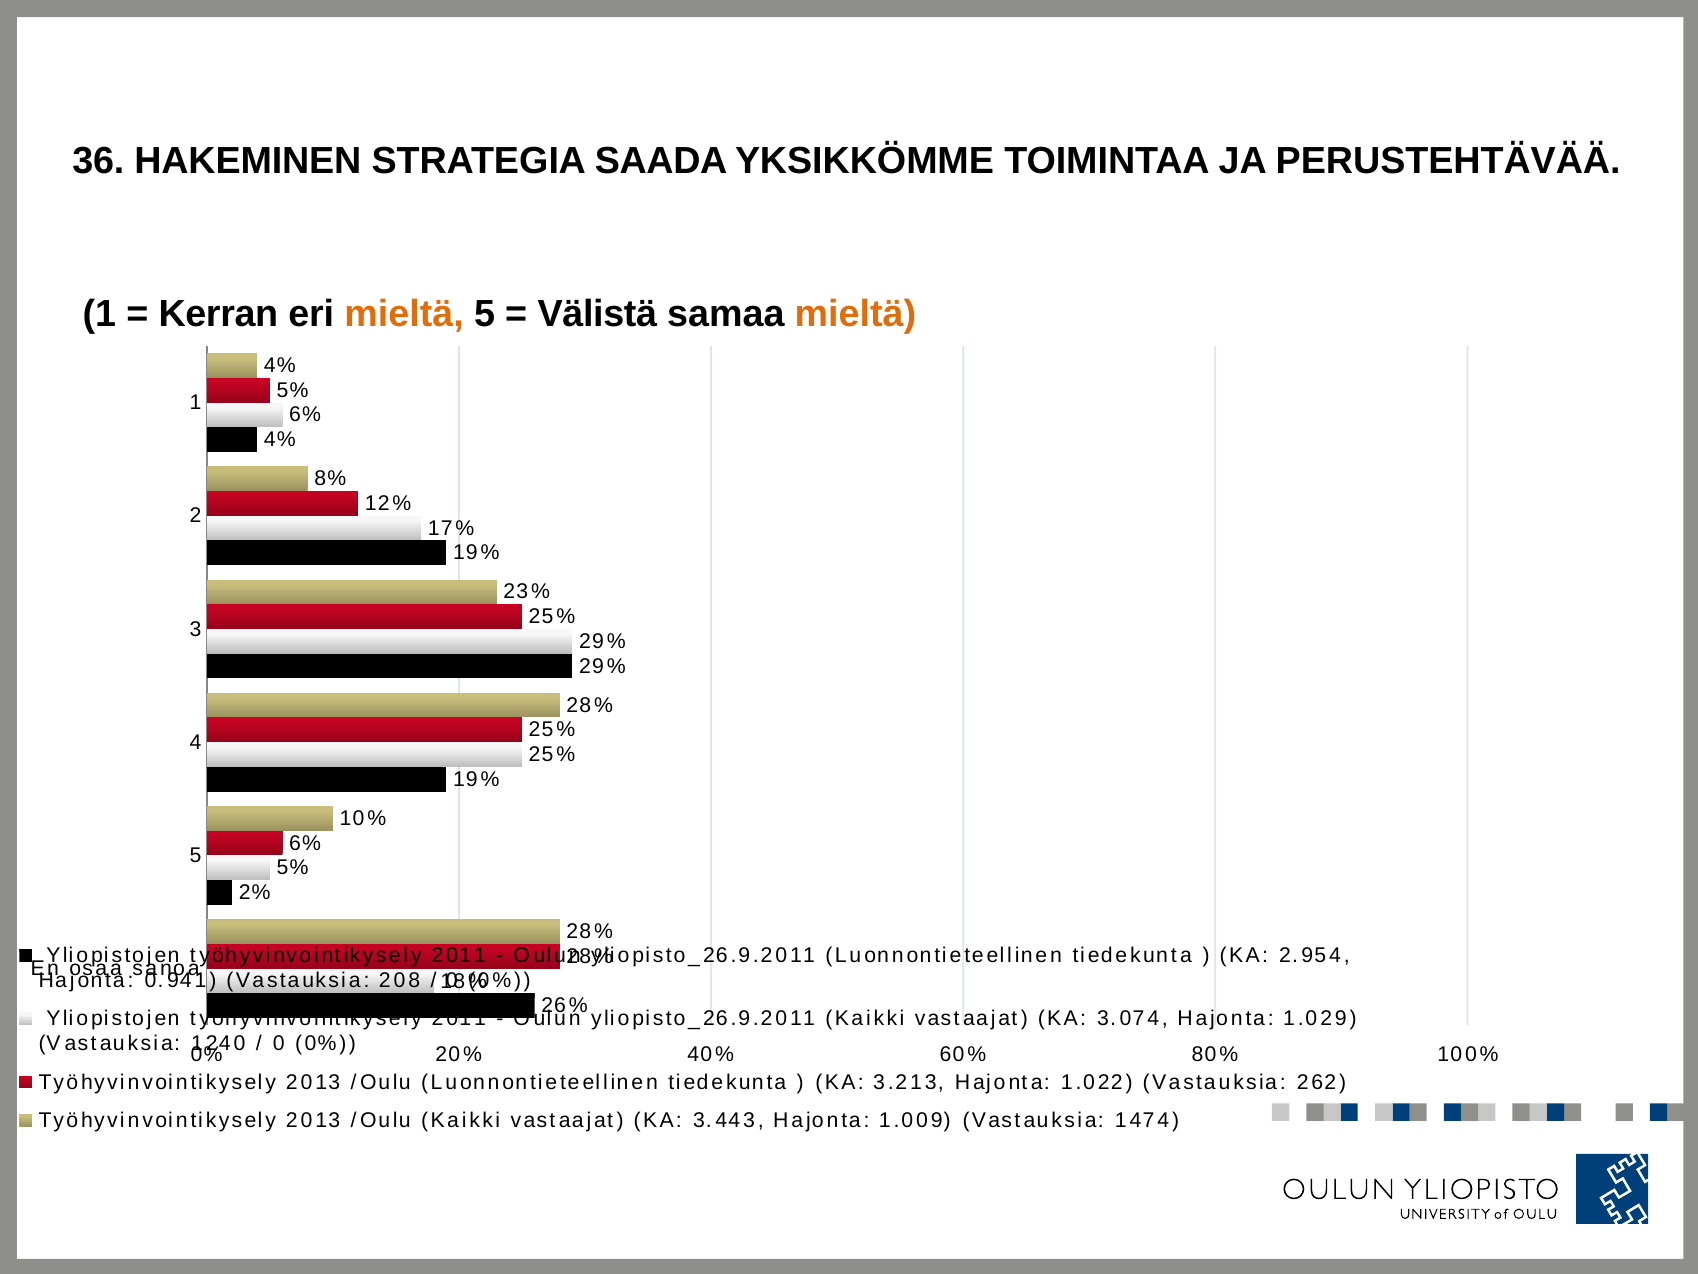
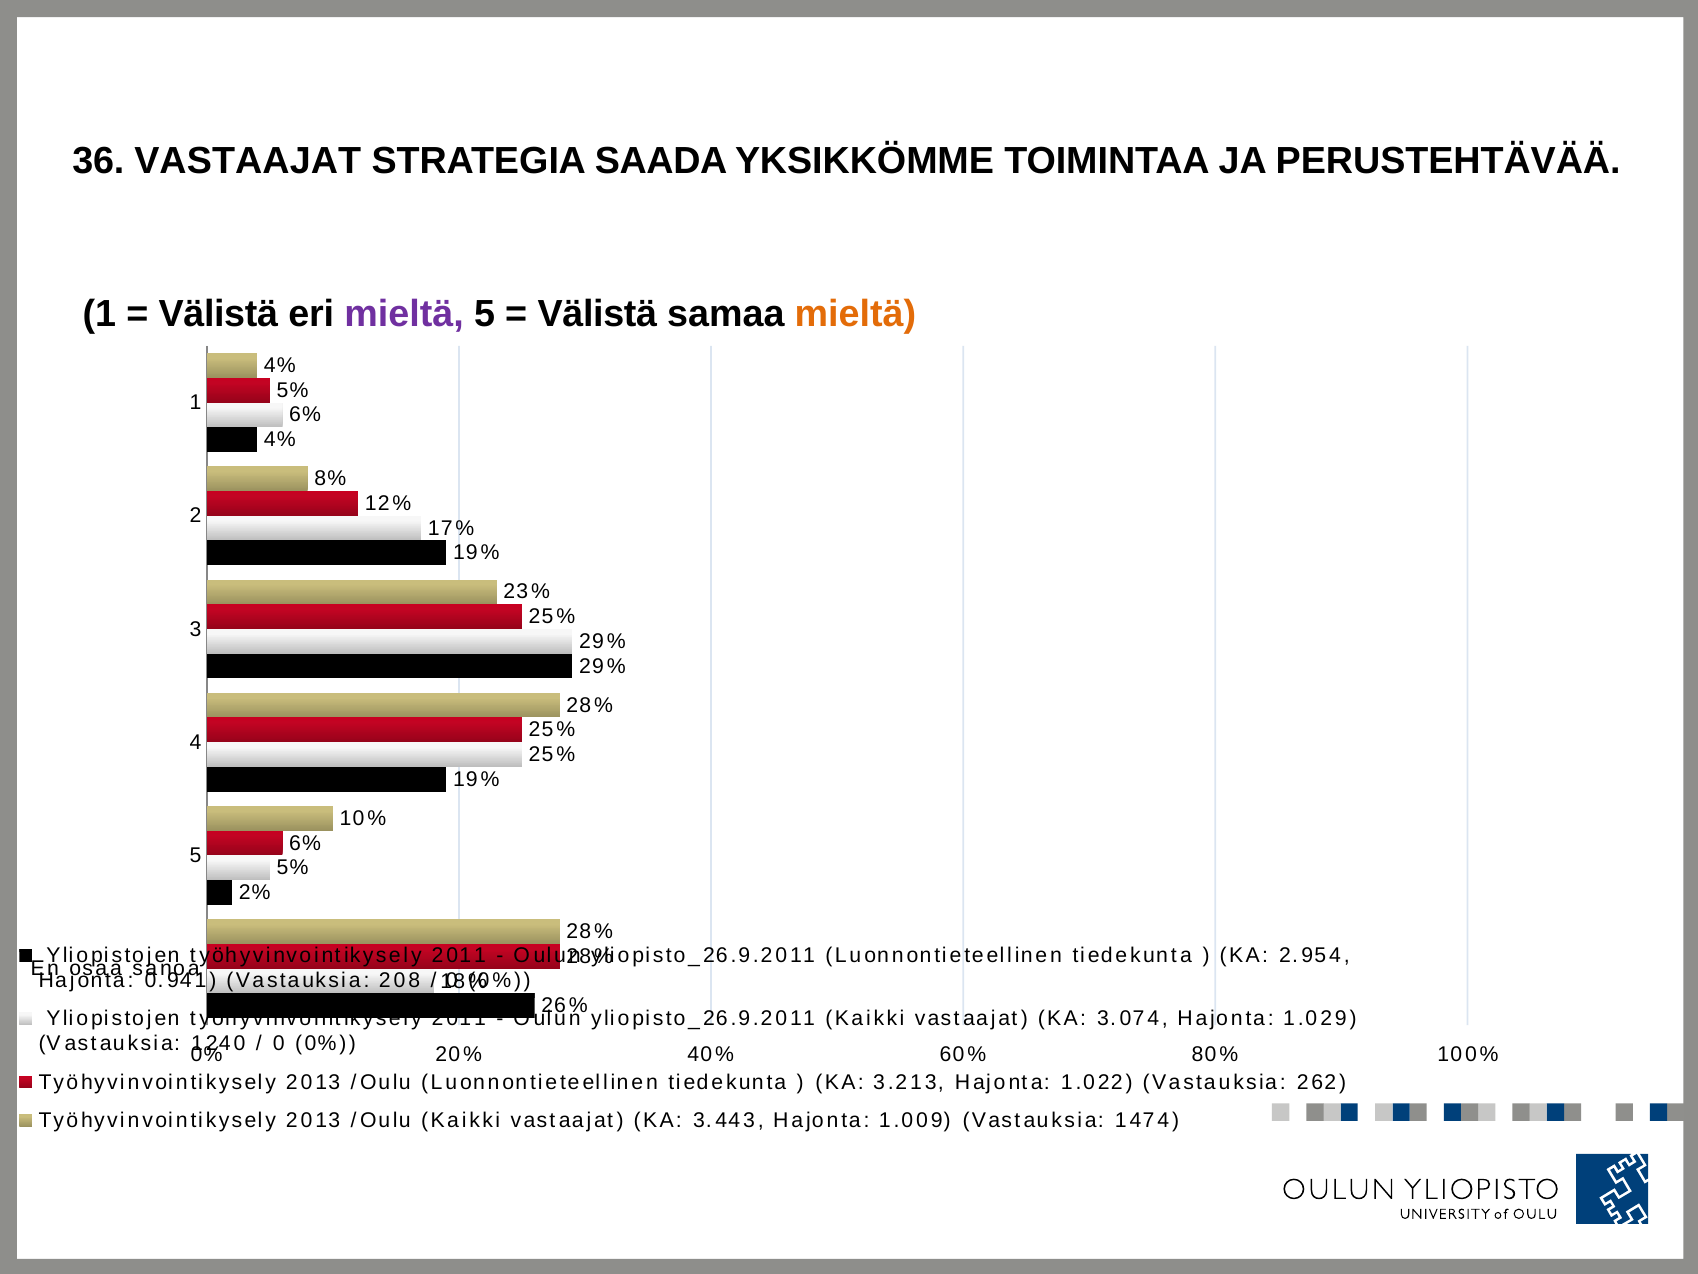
36 HAKEMINEN: HAKEMINEN -> VASTAAJAT (248, 161)
Kerran: Kerran -> Välistä (218, 314)
mieltä colour: orange -> purple (404, 314)
